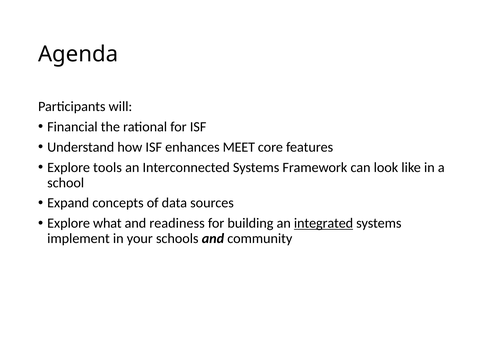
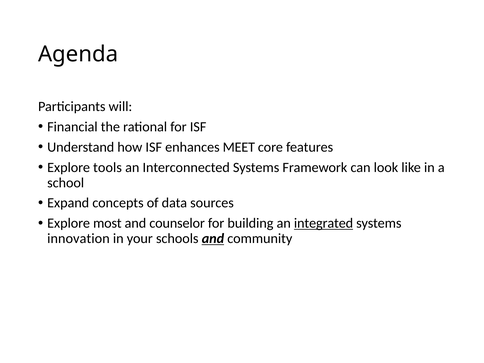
what: what -> most (107, 223)
readiness: readiness -> counselor (177, 223)
implement: implement -> innovation (78, 239)
and underline: none -> present (213, 239)
